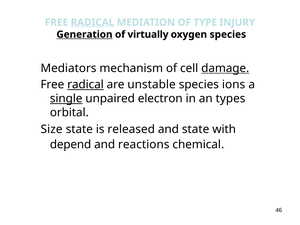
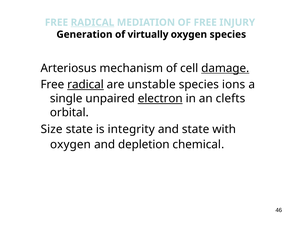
OF TYPE: TYPE -> FREE (205, 22)
Generation underline: present -> none (84, 34)
Mediators: Mediators -> Arteriosus (69, 68)
single underline: present -> none (66, 99)
electron underline: none -> present (160, 99)
types: types -> clefts (230, 99)
released: released -> integrity (131, 129)
depend: depend -> oxygen (70, 144)
reactions: reactions -> depletion (144, 144)
